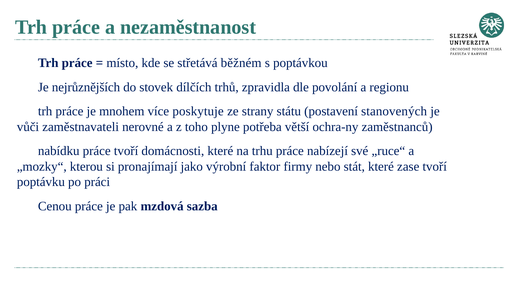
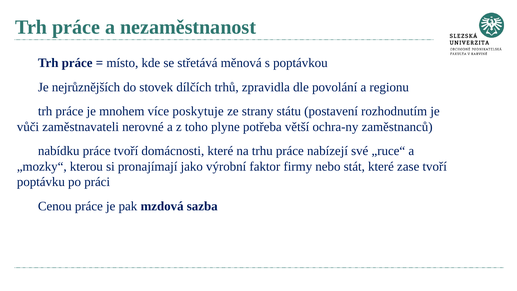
běžném: běžném -> měnová (241, 63)
stanovených: stanovených -> rozhodnutím (394, 111)
